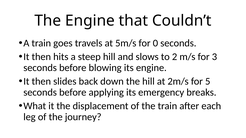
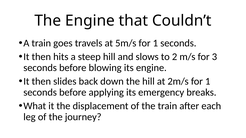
5m/s for 0: 0 -> 1 (155, 43)
2m/s for 5: 5 -> 1 (208, 82)
